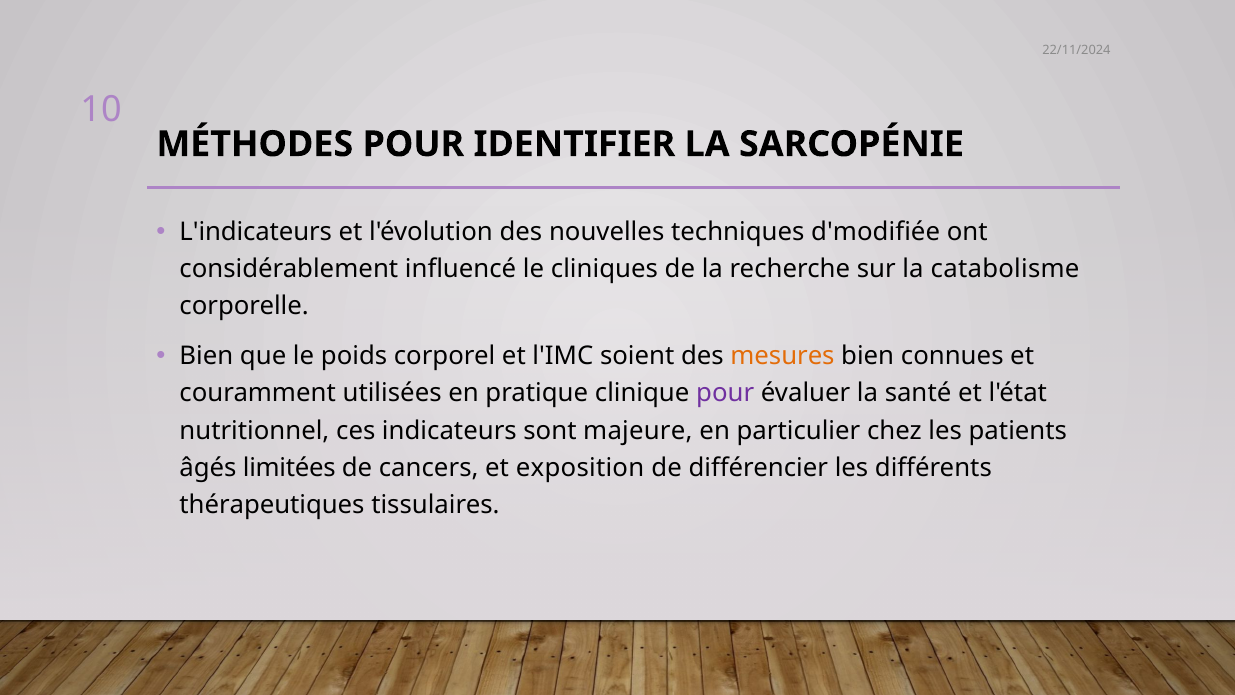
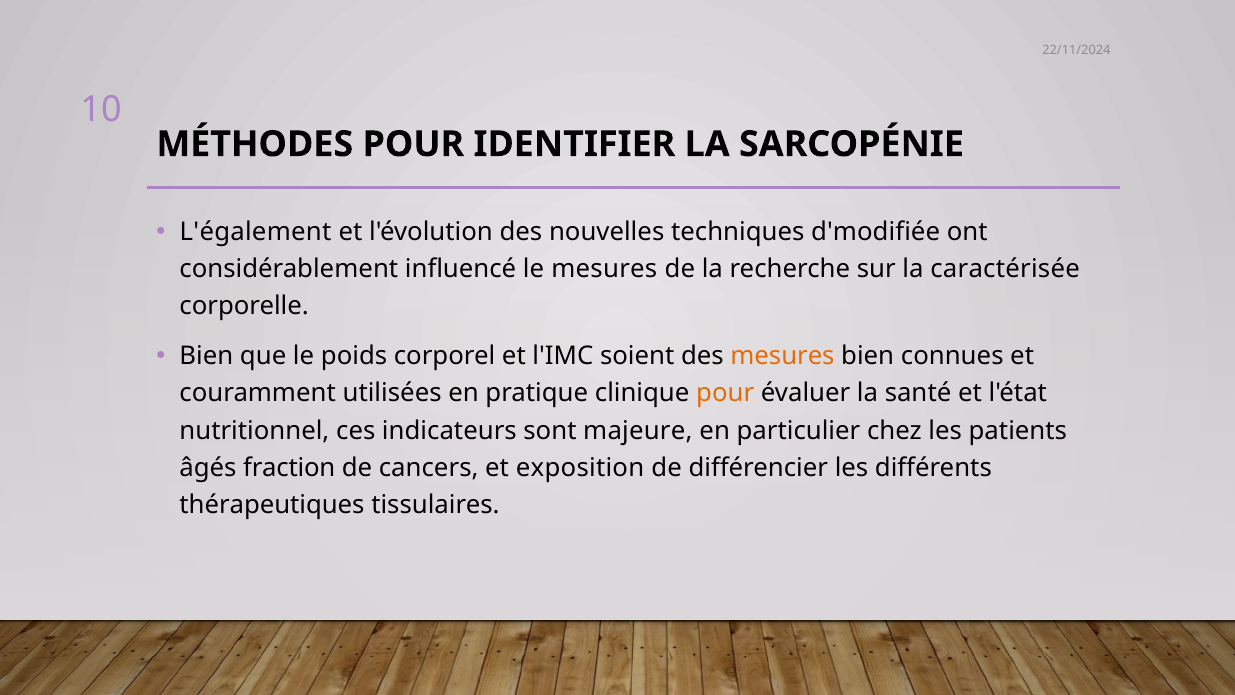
L'indicateurs: L'indicateurs -> L'également (256, 232)
le cliniques: cliniques -> mesures (604, 269)
catabolisme: catabolisme -> caractérisée (1005, 269)
pour colour: purple -> orange (725, 393)
limitées: limitées -> fraction (289, 467)
